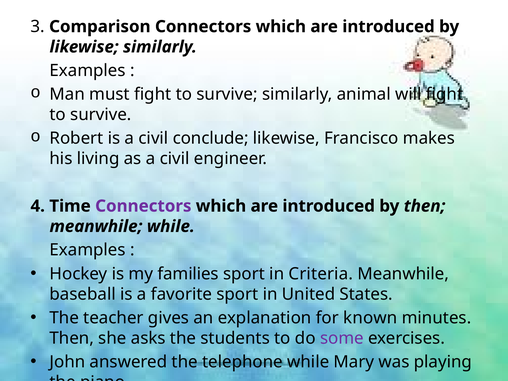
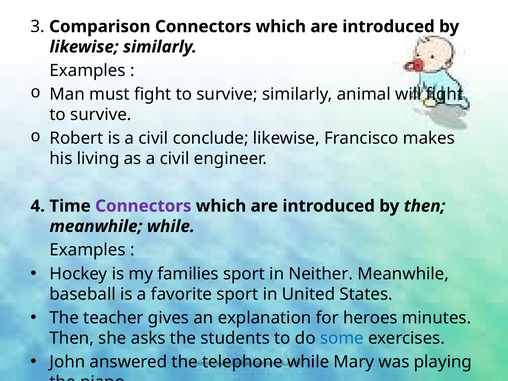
Criteria: Criteria -> Neither (321, 274)
known: known -> heroes (370, 318)
some colour: purple -> blue (342, 338)
